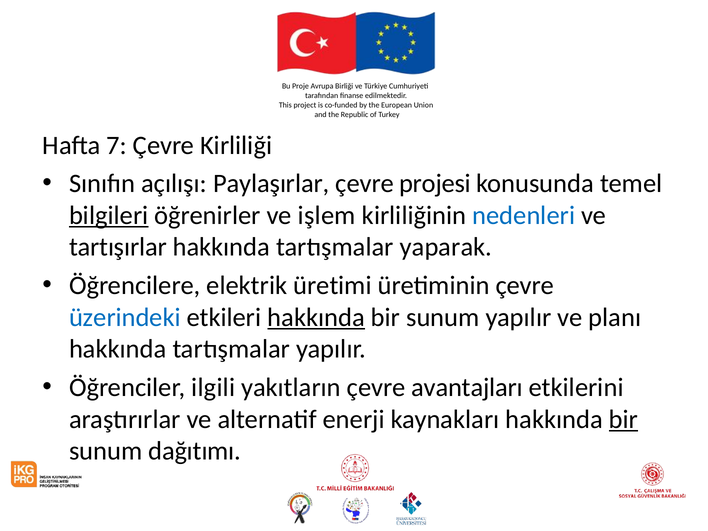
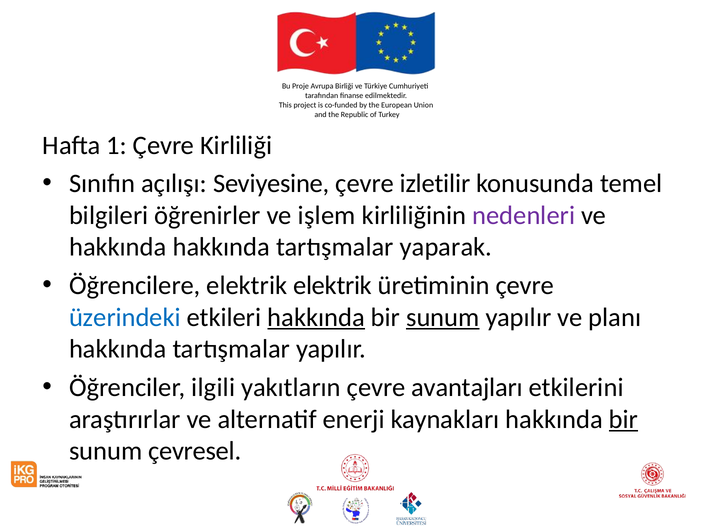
7: 7 -> 1 (117, 145)
Paylaşırlar: Paylaşırlar -> Seviyesine (271, 183)
projesi: projesi -> izletilir (435, 183)
bilgileri underline: present -> none (109, 215)
nedenleri colour: blue -> purple (524, 215)
tartışırlar: tartışırlar -> hakkında (118, 247)
elektrik üretimi: üretimi -> elektrik (333, 285)
sunum underline: none -> present (443, 317)
dağıtımı: dağıtımı -> çevresel (195, 451)
